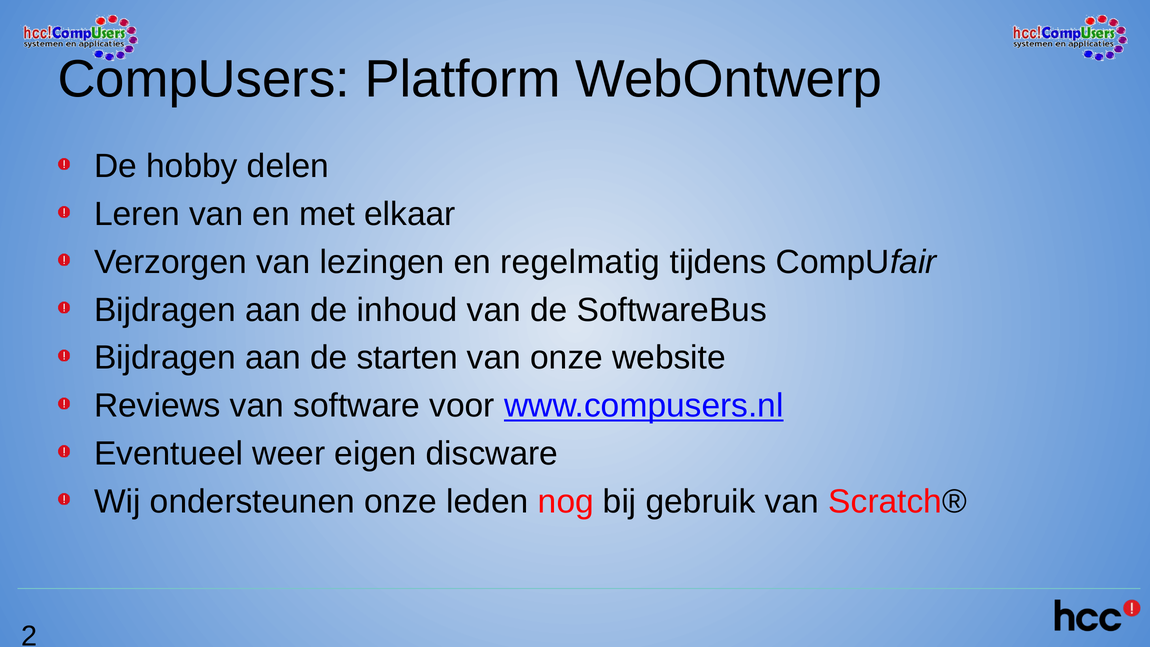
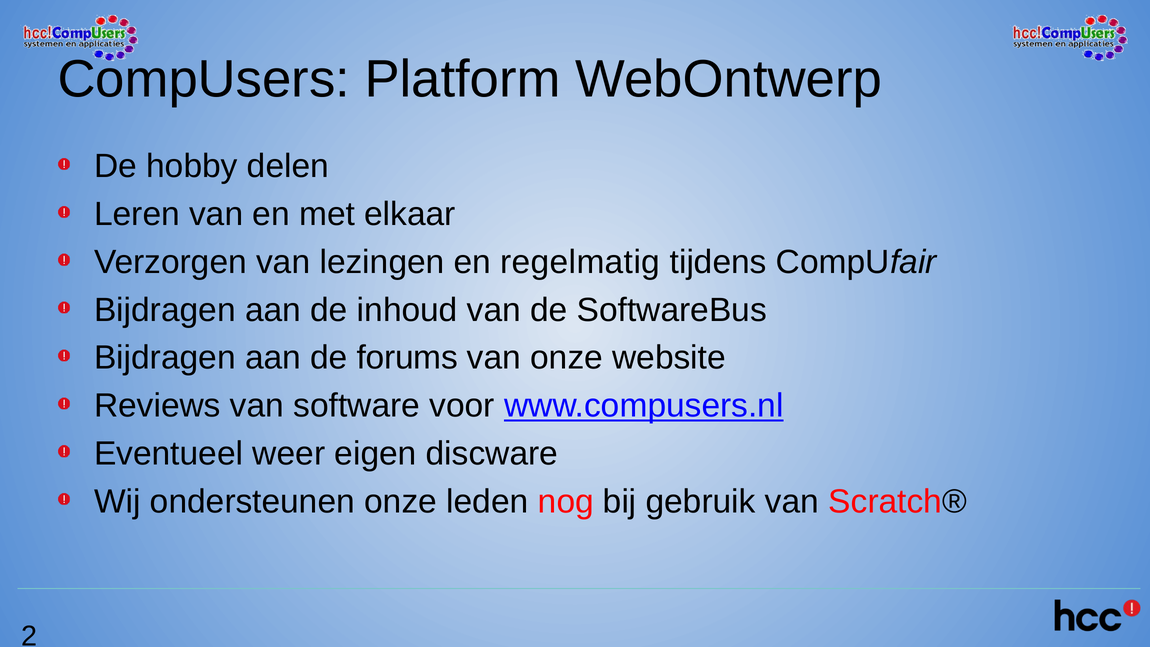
starten: starten -> forums (407, 358)
